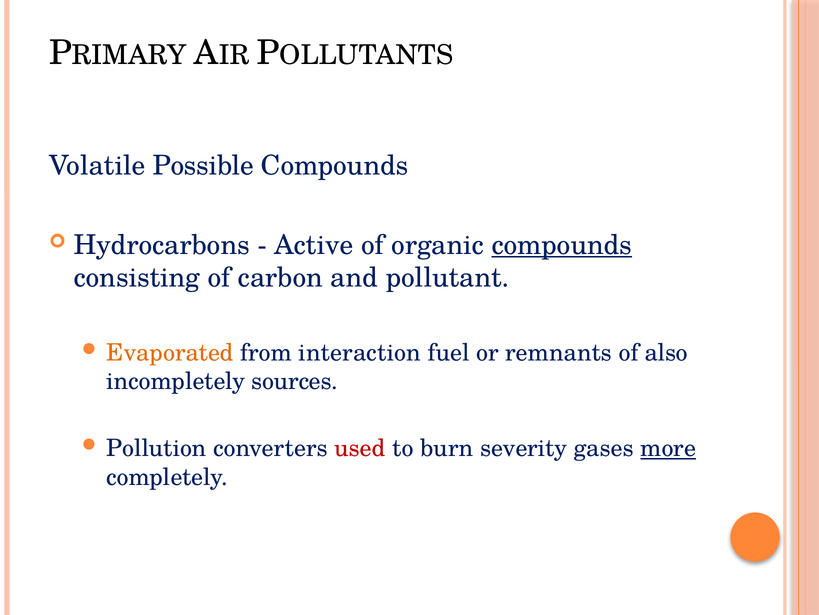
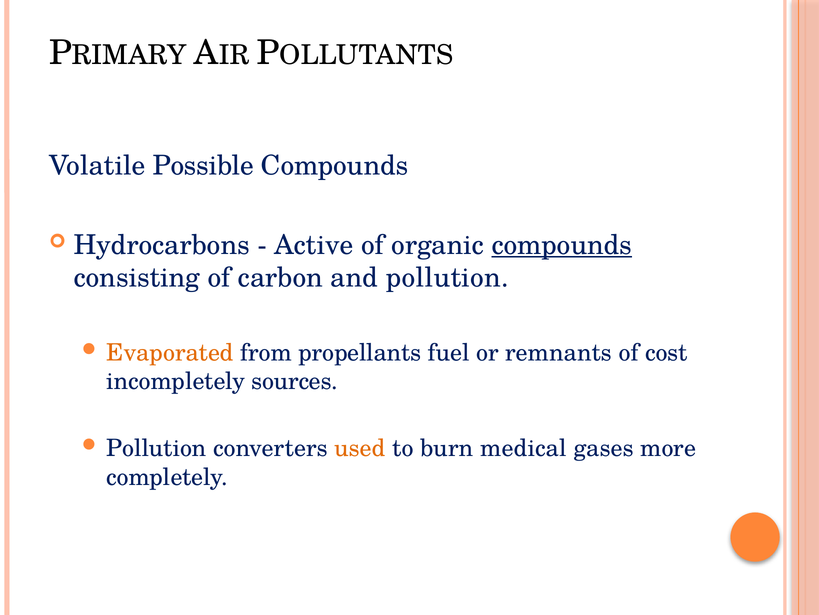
and pollutant: pollutant -> pollution (447, 278)
interaction: interaction -> propellants (360, 352)
also: also -> cost (666, 352)
used colour: red -> orange (360, 448)
severity: severity -> medical (524, 448)
more underline: present -> none (668, 448)
